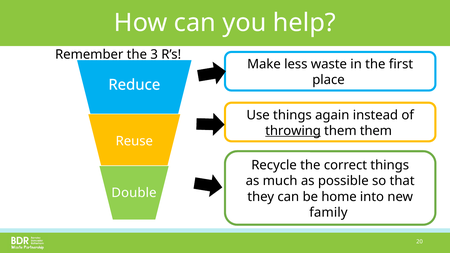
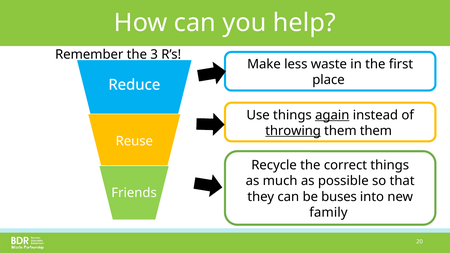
again underline: none -> present (332, 115)
Double: Double -> Friends (134, 193)
home: home -> buses (339, 197)
